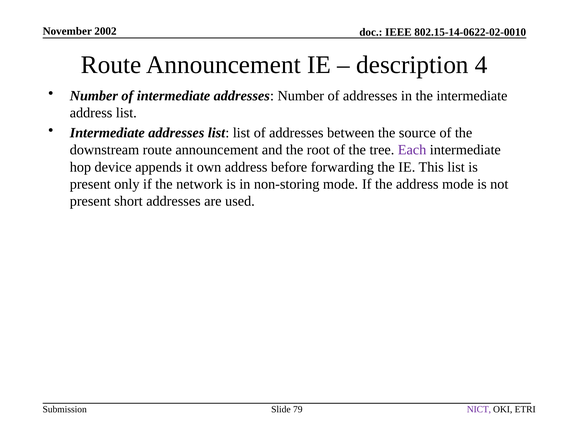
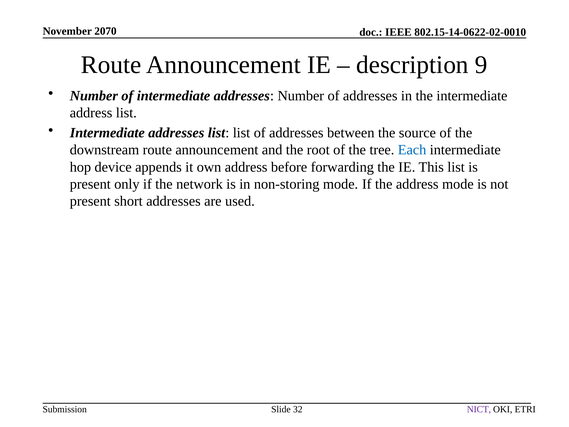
2002: 2002 -> 2070 (105, 31)
4: 4 -> 9 (481, 65)
Each colour: purple -> blue (412, 150)
79: 79 -> 32 (298, 409)
